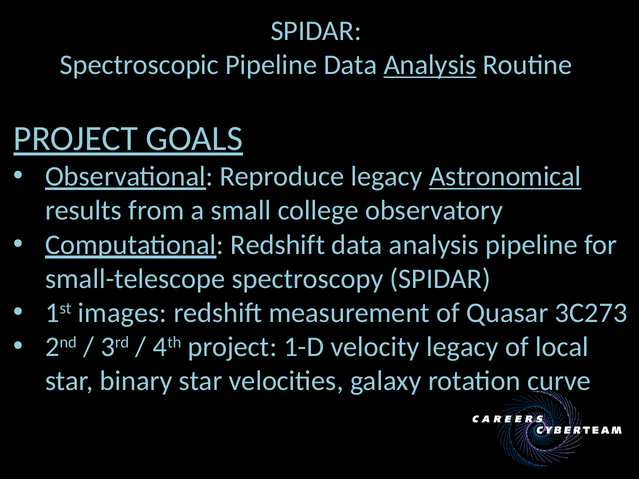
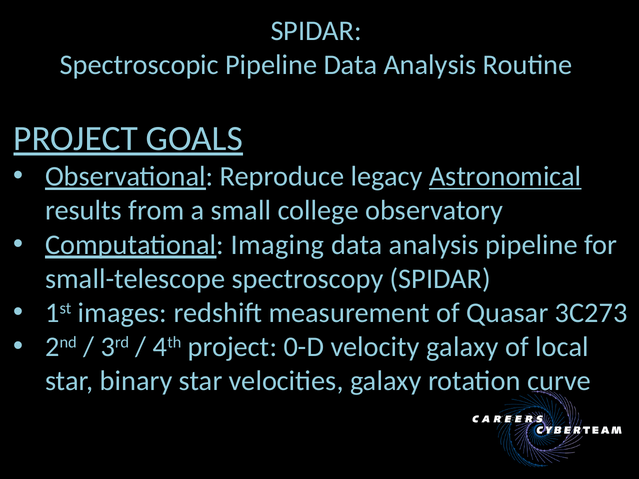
Analysis underline: present -> none (430, 65)
Computational Redshift: Redshift -> Imaging (277, 245)
1-D: 1-D -> 0-D (304, 347)
velocity legacy: legacy -> galaxy (462, 347)
